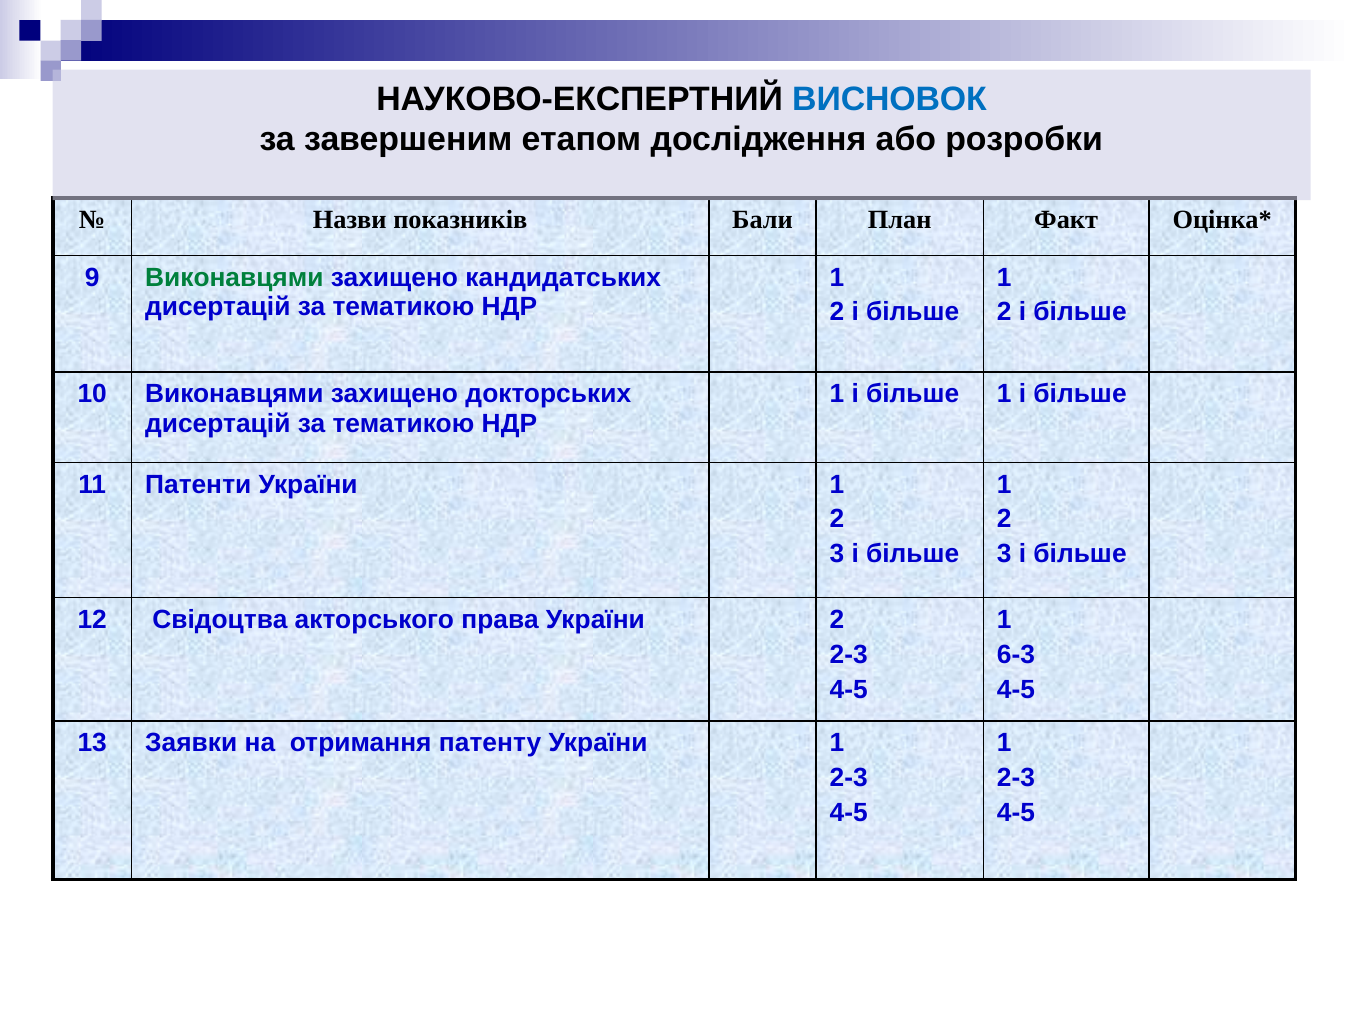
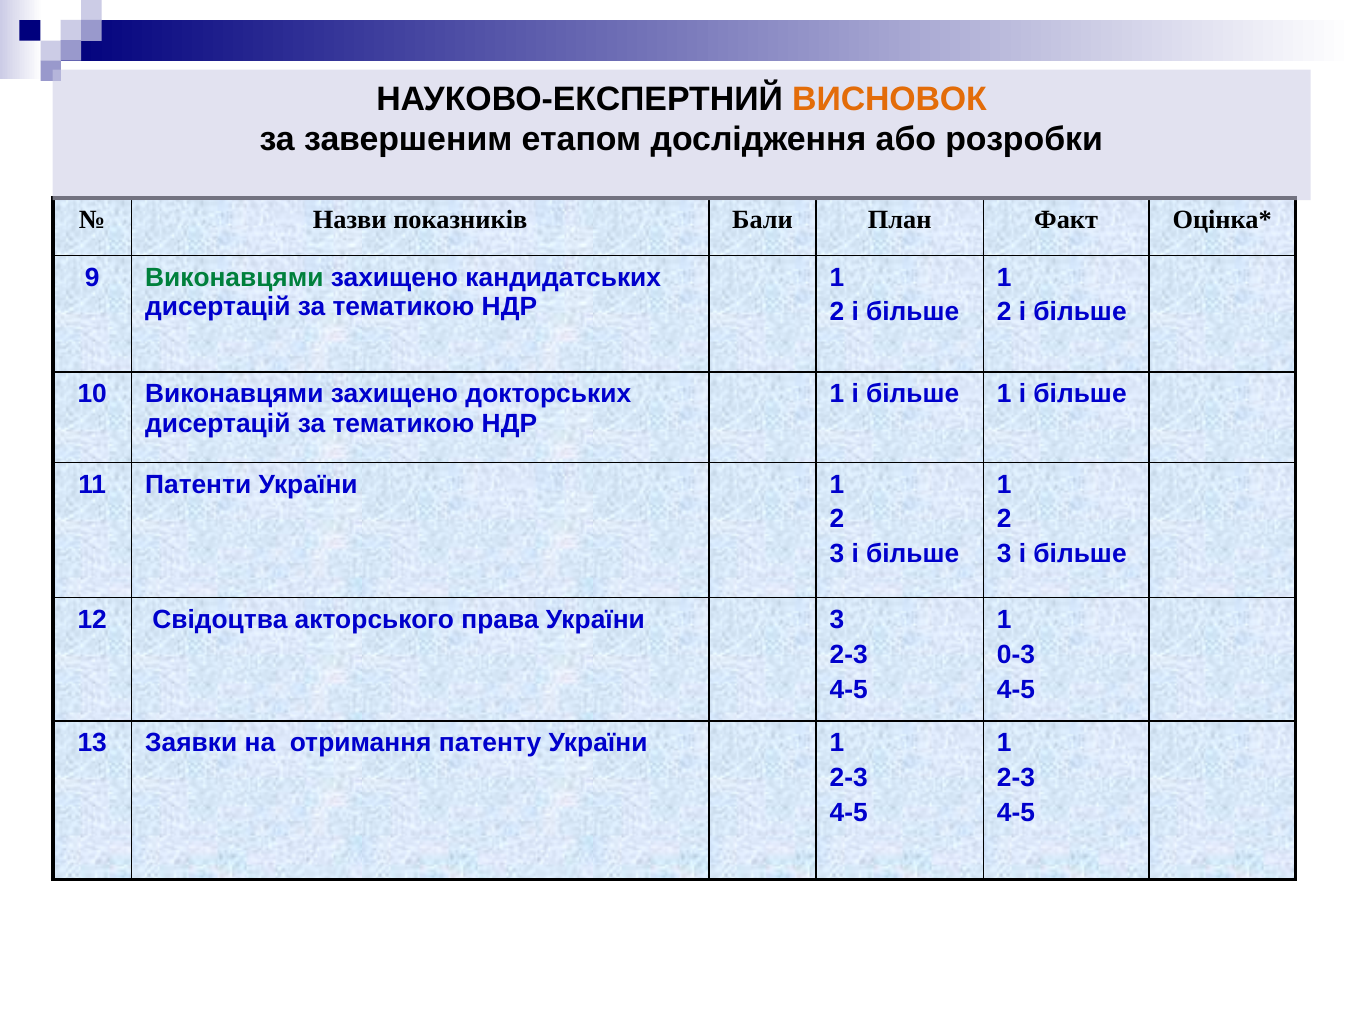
ВИСНОВОК colour: blue -> orange (890, 99)
України 2: 2 -> 3 (837, 620)
6-3: 6-3 -> 0-3 (1016, 655)
